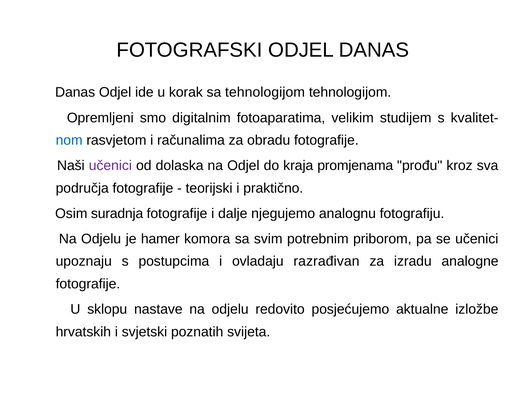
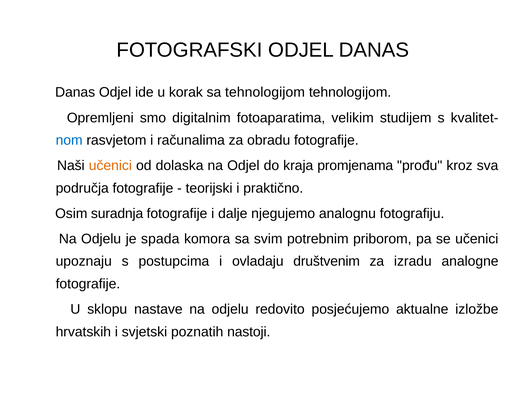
učenici colour: purple -> orange (110, 165)
hamer: hamer -> spada (160, 239)
razrađivan: razrađivan -> društvenim (327, 261)
svijeta: svijeta -> nastoji (249, 331)
